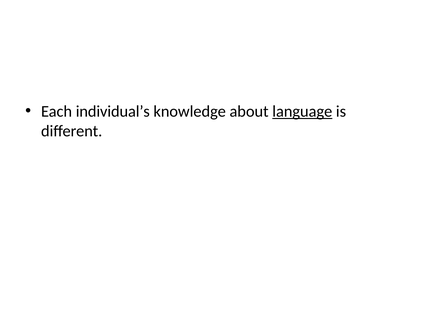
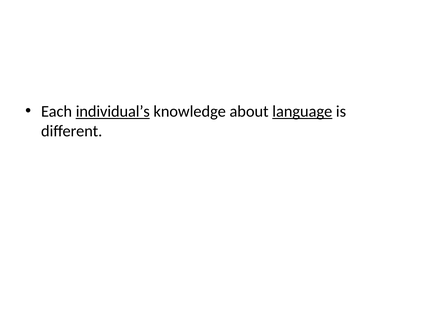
individual’s underline: none -> present (113, 111)
